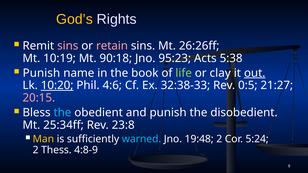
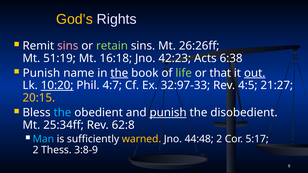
retain colour: pink -> light green (112, 46)
10:19: 10:19 -> 51:19 (60, 58)
90:18: 90:18 -> 16:18 (116, 58)
95:23: 95:23 -> 42:23 (175, 58)
5:38: 5:38 -> 6:38 (231, 58)
the underline: none -> present (119, 73)
clay: clay -> that (220, 73)
4:6: 4:6 -> 4:7 (112, 86)
32:38-33: 32:38-33 -> 32:97-33 (185, 86)
0:5: 0:5 -> 4:5 (248, 86)
20:15 colour: pink -> yellow (39, 98)
punish underline: none -> present (168, 113)
23:8: 23:8 -> 62:8 (123, 125)
Man colour: yellow -> light blue (43, 139)
warned colour: light blue -> yellow (142, 139)
19:48: 19:48 -> 44:48 (199, 139)
5:24: 5:24 -> 5:17 (257, 139)
4:8-9: 4:8-9 -> 3:8-9 (86, 150)
